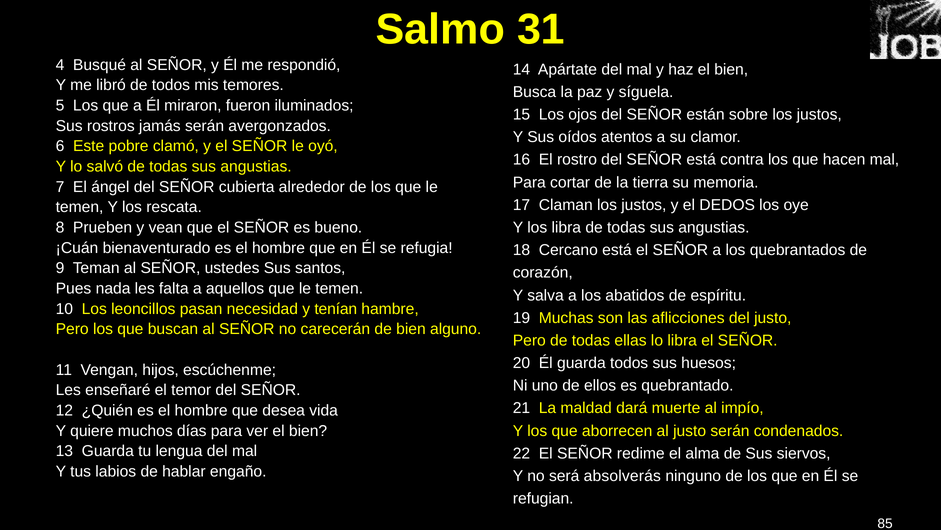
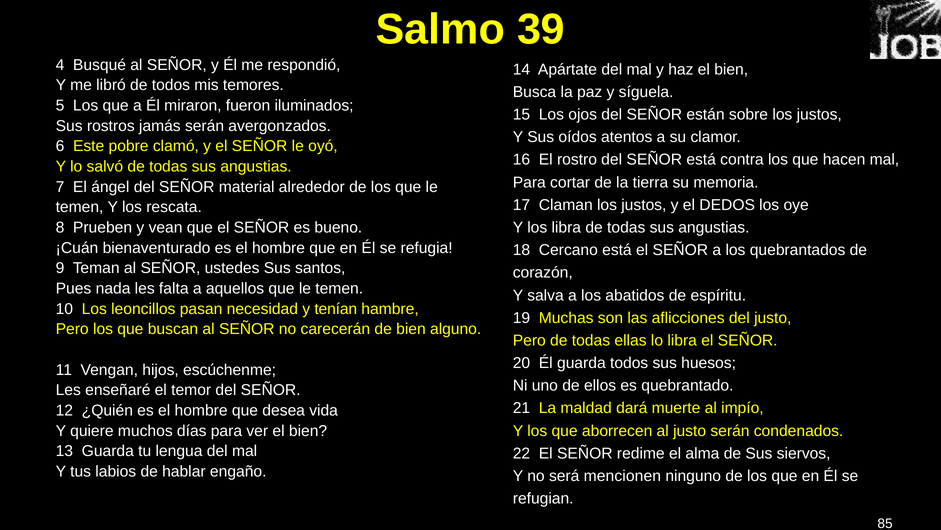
31: 31 -> 39 (541, 29)
cubierta: cubierta -> material (247, 187)
absolverás: absolverás -> mencionen (622, 475)
